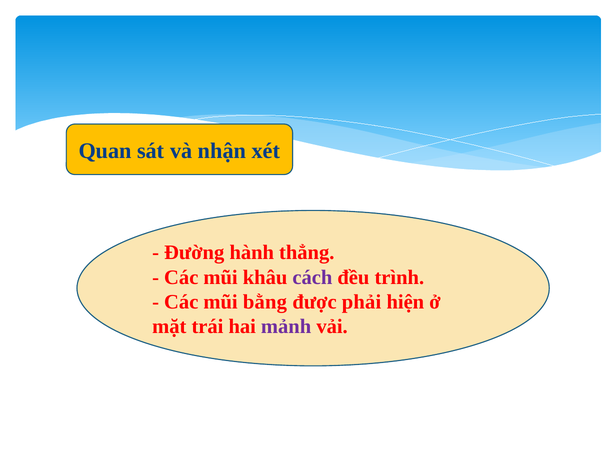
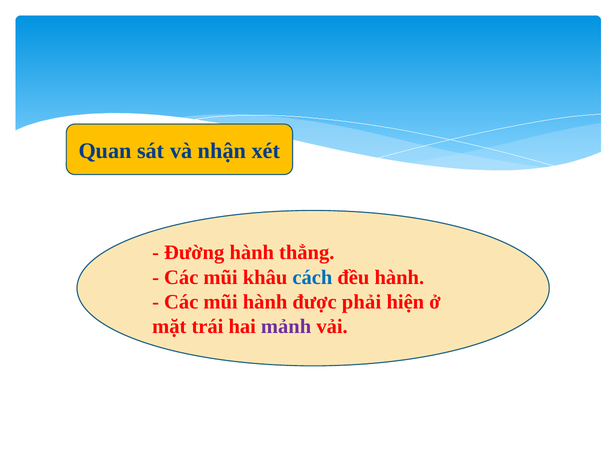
cách colour: purple -> blue (312, 277)
đều trình: trình -> hành (399, 277)
mũi bằng: bằng -> hành (265, 302)
